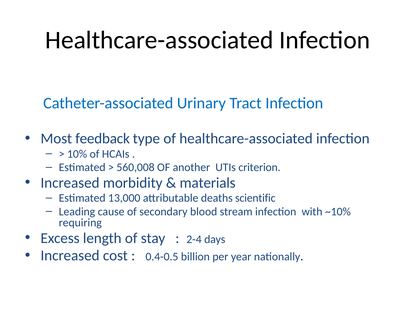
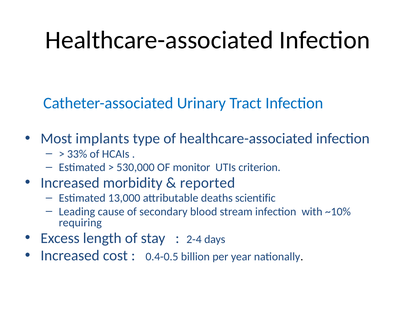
feedback: feedback -> implants (102, 139)
10%: 10% -> 33% (77, 154)
560,008: 560,008 -> 530,000 (136, 167)
another: another -> monitor (191, 167)
materials: materials -> reported (207, 183)
